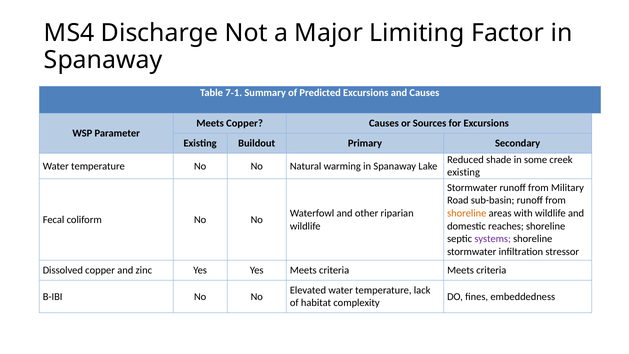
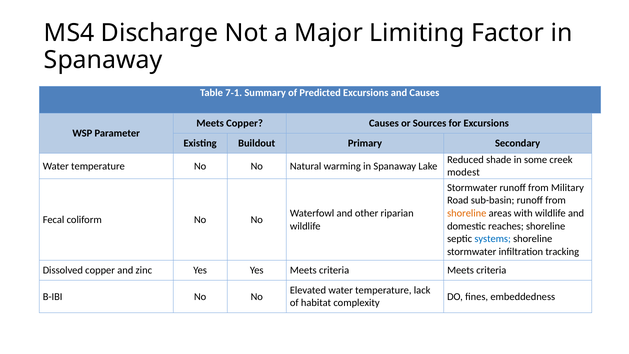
existing: existing -> modest (463, 172)
systems colour: purple -> blue (493, 239)
stressor: stressor -> tracking (562, 252)
